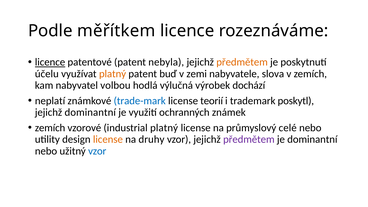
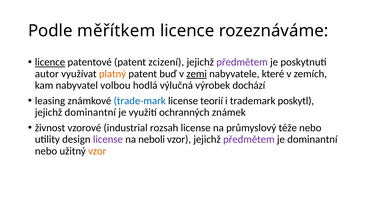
nebyla: nebyla -> zcizení (166, 62)
předmětem colour: orange -> purple (242, 62)
účelu: účelu -> autor (47, 74)
zemi underline: none -> present (197, 74)
slova: slova -> které (273, 74)
neplatí: neplatí -> leasing (50, 101)
zemích: zemích -> živnost (50, 128)
industrial platný: platný -> rozsah (164, 128)
celé: celé -> téže (288, 128)
license colour: orange -> purple (108, 139)
druhy: druhy -> neboli (152, 139)
vzor colour: blue -> orange (97, 151)
